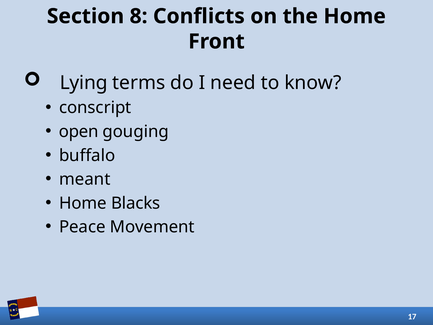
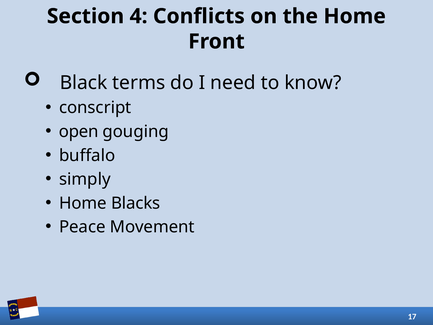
8: 8 -> 4 (139, 16)
Lying: Lying -> Black (84, 83)
meant: meant -> simply (85, 179)
